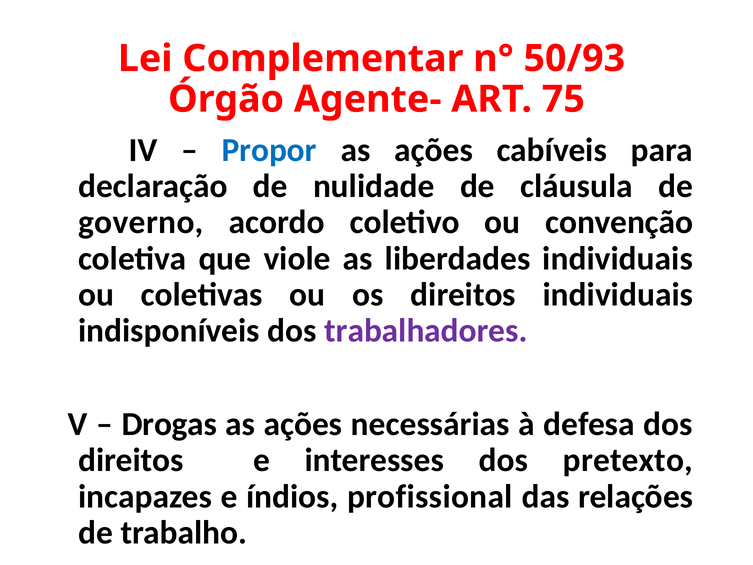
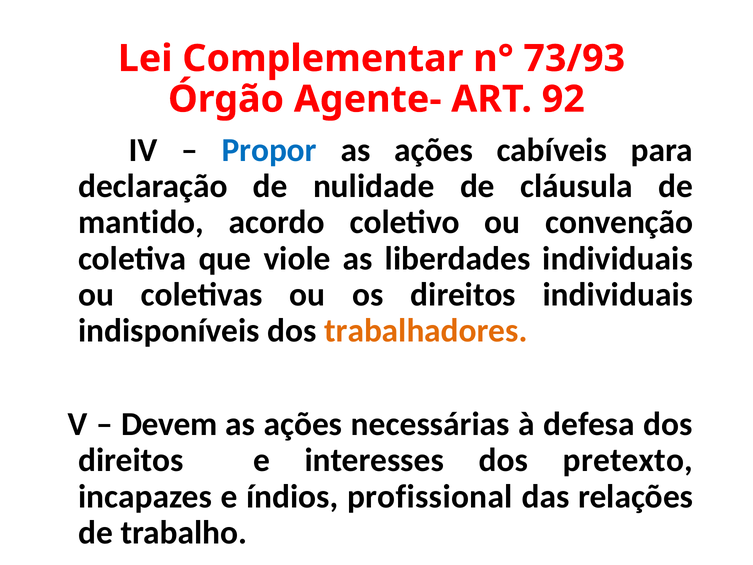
50/93: 50/93 -> 73/93 (574, 59)
75: 75 -> 92 (563, 99)
governo: governo -> mantido (141, 222)
trabalhadores colour: purple -> orange (426, 331)
Drogas: Drogas -> Devem (169, 424)
